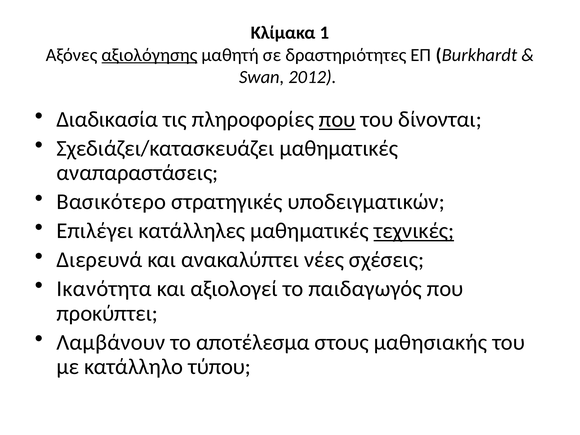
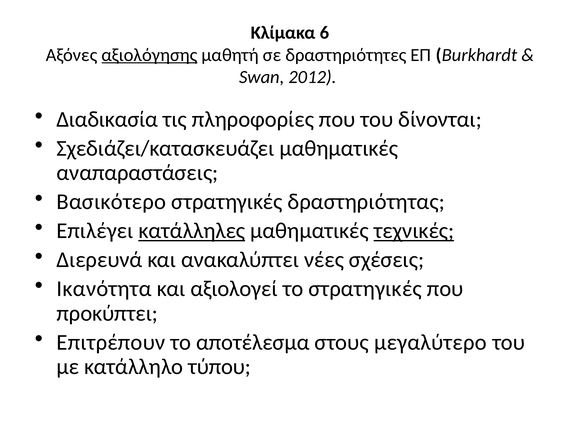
1: 1 -> 6 (324, 33)
που underline: present -> none (337, 120)
υποδειγματικών: υποδειγματικών -> δραστηριότητας (366, 202)
κατάλληλες underline: none -> present (192, 231)
το παιδαγωγός: παιδαγωγός -> στρατηγικές (365, 289)
Λαμβάνουν: Λαμβάνουν -> Επιτρέπουν (111, 342)
μαθησιακής: μαθησιακής -> μεγαλύτερο (430, 342)
